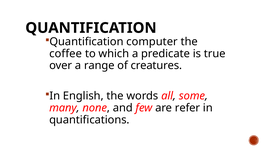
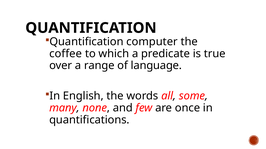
creatures: creatures -> language (156, 66)
refer: refer -> once (187, 108)
